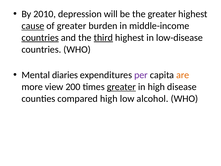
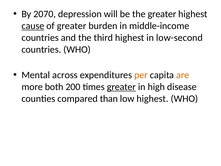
2010: 2010 -> 2070 (45, 14)
countries underline: present -> none (40, 38)
third underline: present -> none (103, 38)
low-disease: low-disease -> low-second (179, 38)
diaries: diaries -> across (65, 75)
per colour: purple -> orange (141, 75)
view: view -> both (54, 87)
compared high: high -> than (109, 99)
low alcohol: alcohol -> highest (153, 99)
